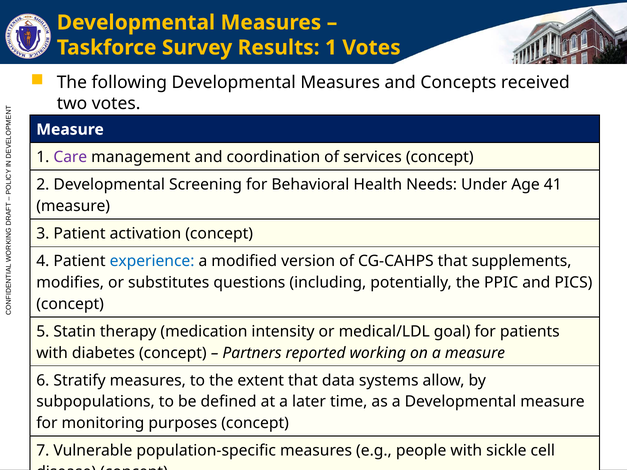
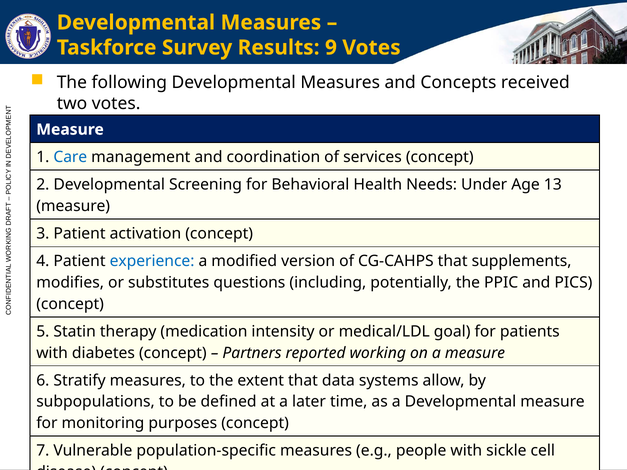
Results 1: 1 -> 9 (331, 48)
Care colour: purple -> blue (70, 157)
41: 41 -> 13 (553, 185)
